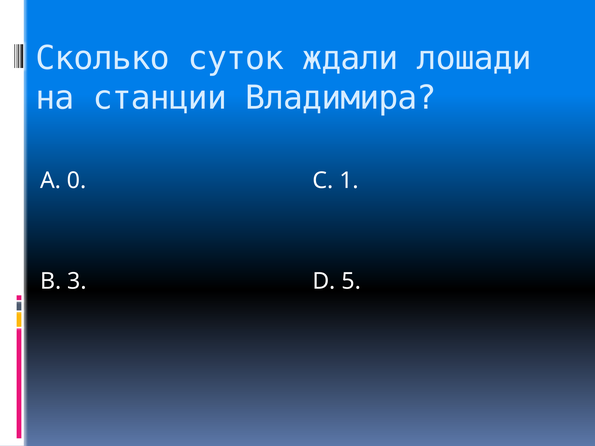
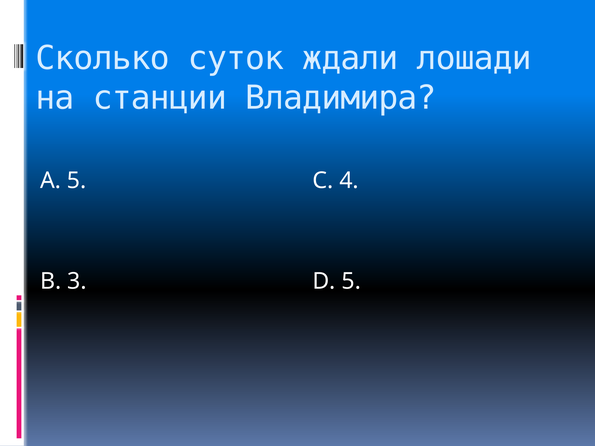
А 0: 0 -> 5 (77, 181)
1: 1 -> 4 (349, 181)
